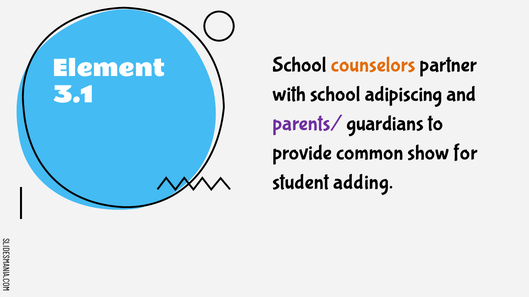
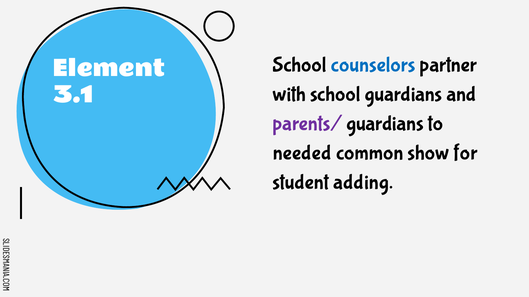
counselors colour: orange -> blue (373, 64)
school adipiscing: adipiscing -> guardians (404, 94)
provide: provide -> needed (302, 152)
